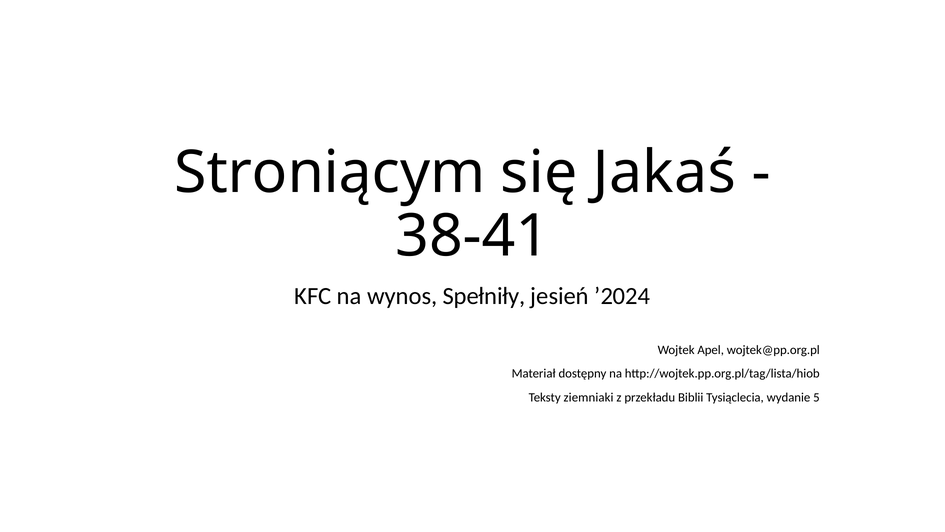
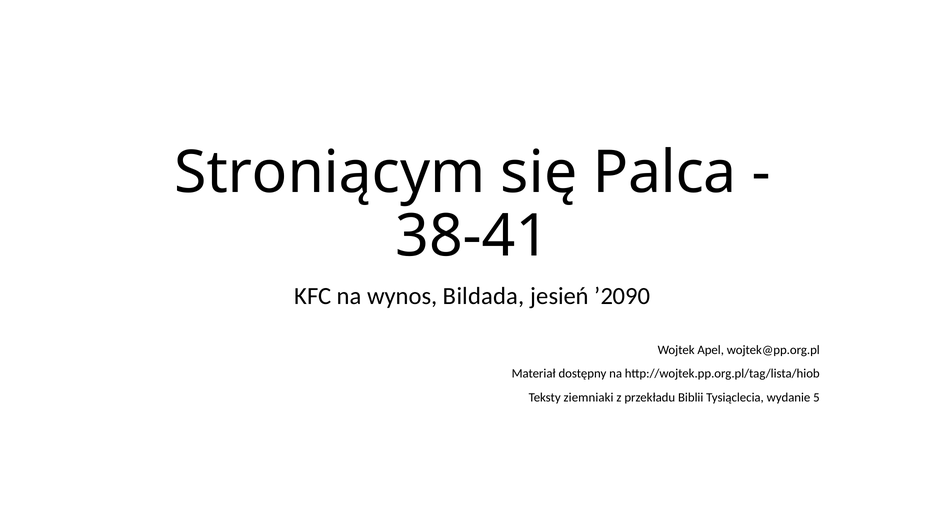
Jakaś: Jakaś -> Palca (665, 172)
Spełniły: Spełniły -> Bildada (484, 296)
’2024: ’2024 -> ’2090 (622, 296)
